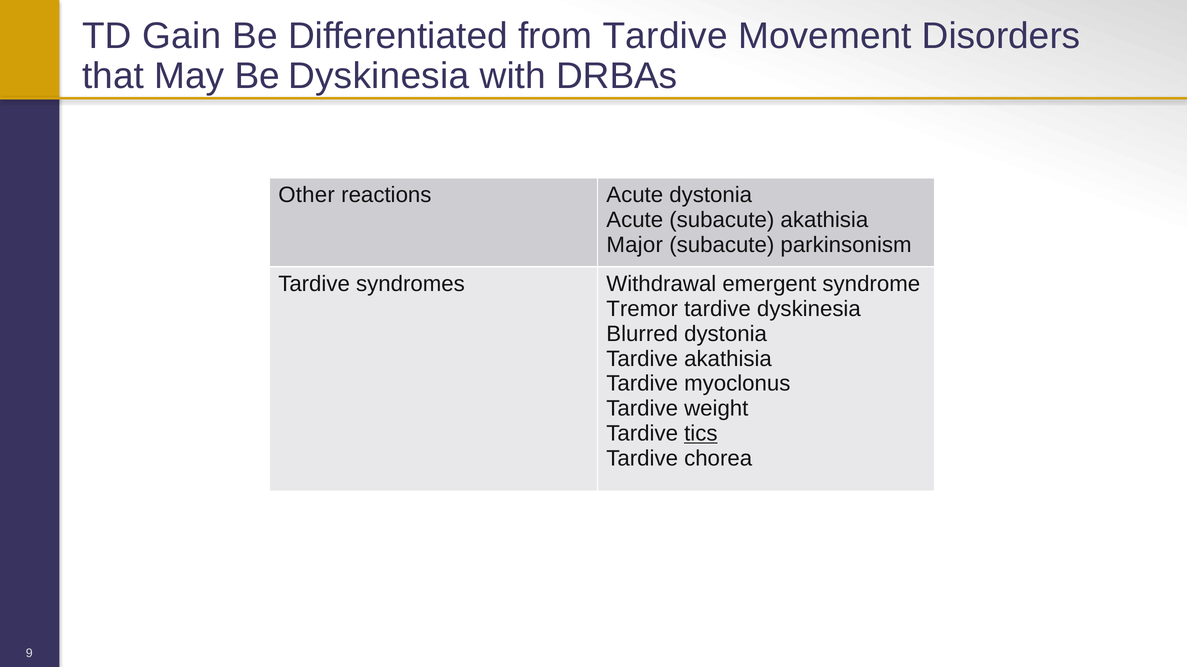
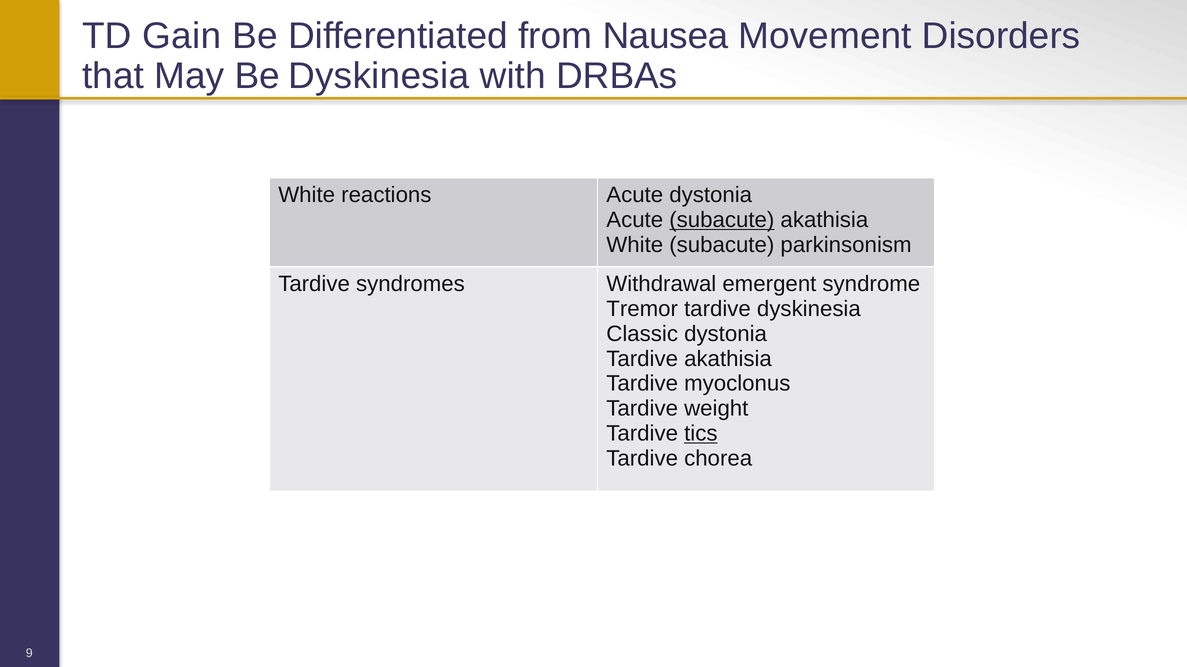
from Tardive: Tardive -> Nausea (666, 36)
Other: Other -> White (307, 195)
subacute underline: none -> present (722, 220)
Major: Major -> White (635, 245)
Blurred: Blurred -> Classic (642, 334)
